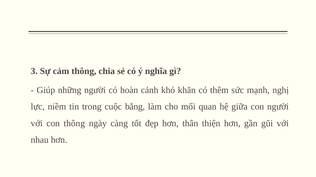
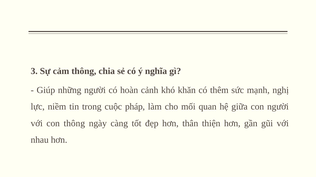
bằng: bằng -> pháp (135, 107)
